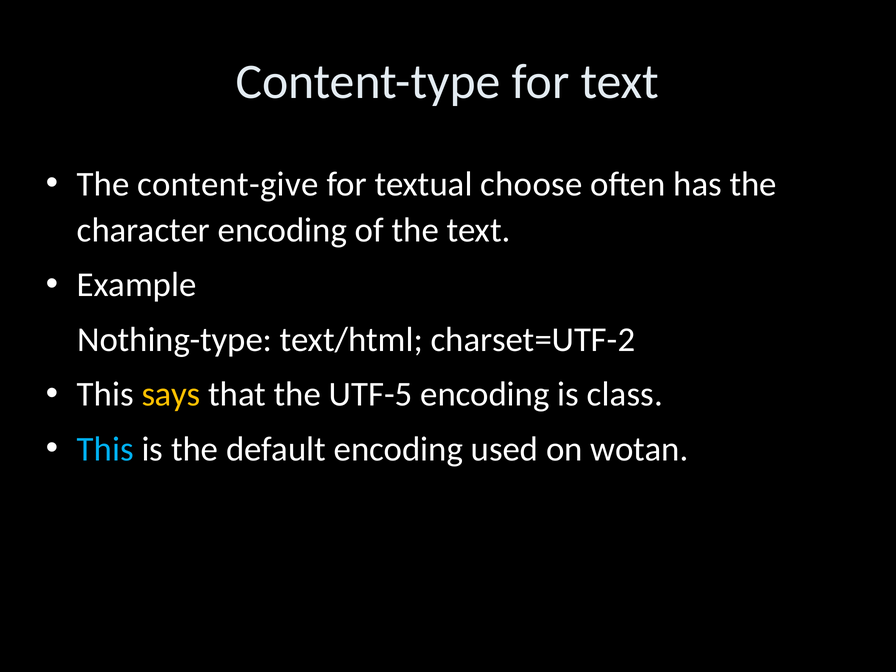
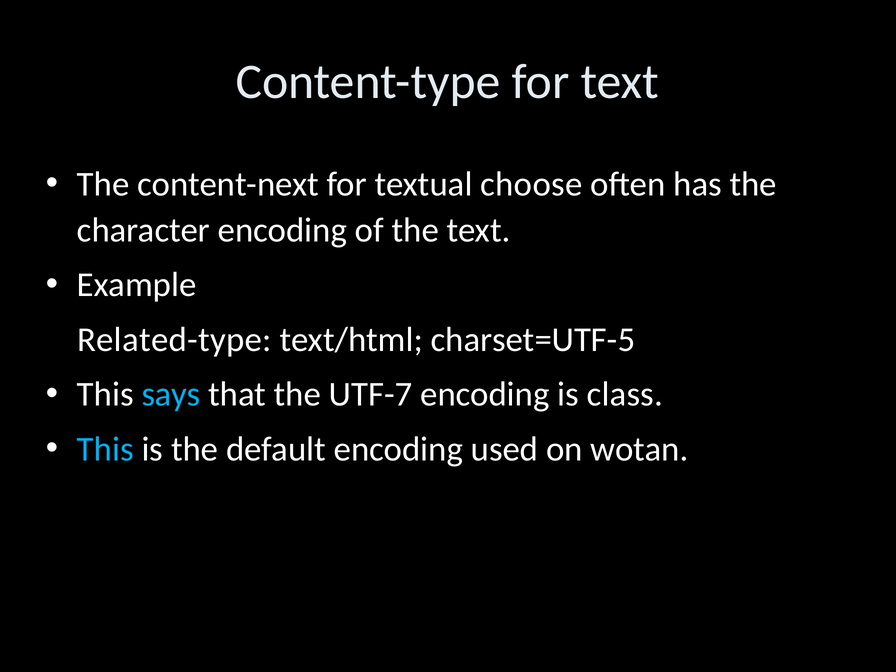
content-give: content-give -> content-next (228, 184)
Nothing-type: Nothing-type -> Related-type (174, 340)
charset=UTF-2: charset=UTF-2 -> charset=UTF-5 (533, 340)
says colour: yellow -> light blue (171, 394)
UTF-5: UTF-5 -> UTF-7 (371, 394)
